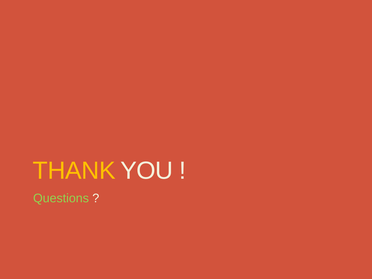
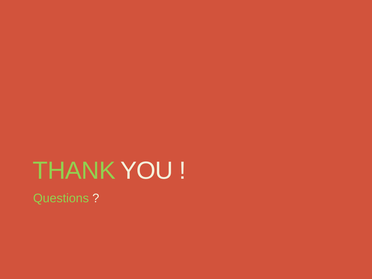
THANK colour: yellow -> light green (74, 171)
